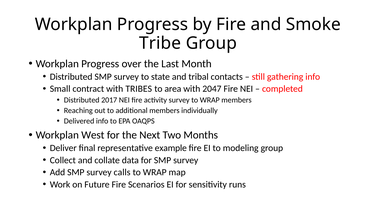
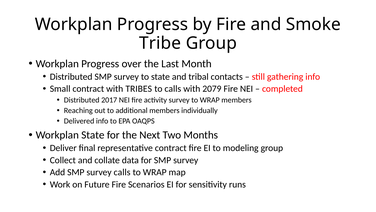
to area: area -> calls (173, 89)
2047: 2047 -> 2079 (212, 89)
Workplan West: West -> State (93, 135)
representative example: example -> contract (171, 148)
